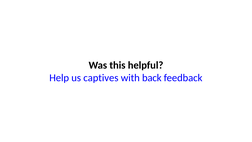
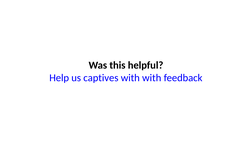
with back: back -> with (152, 78)
